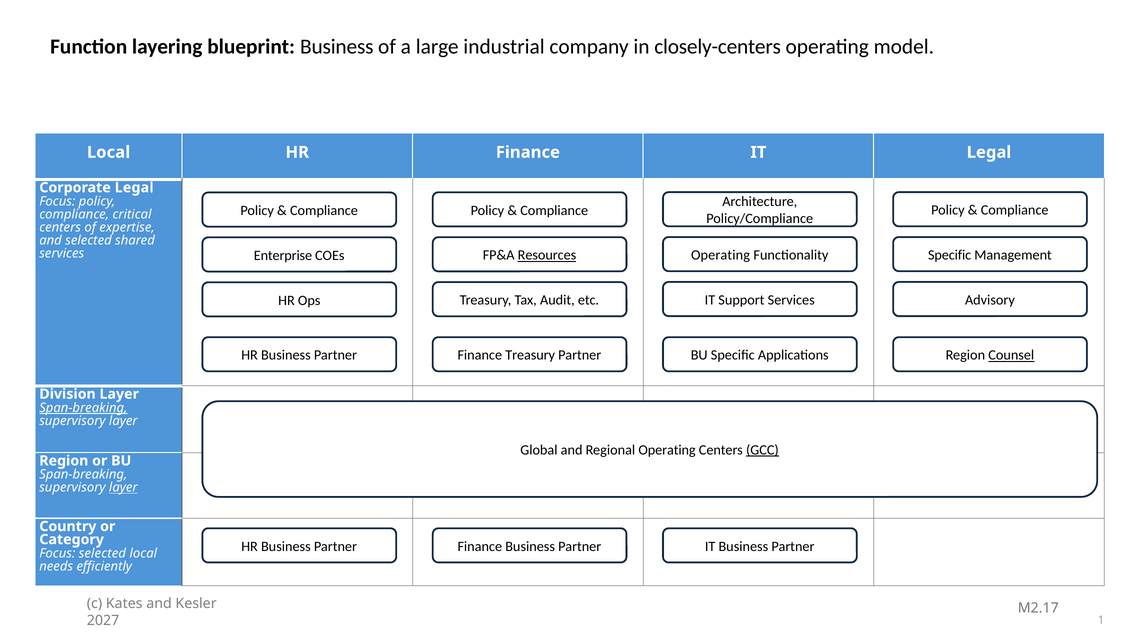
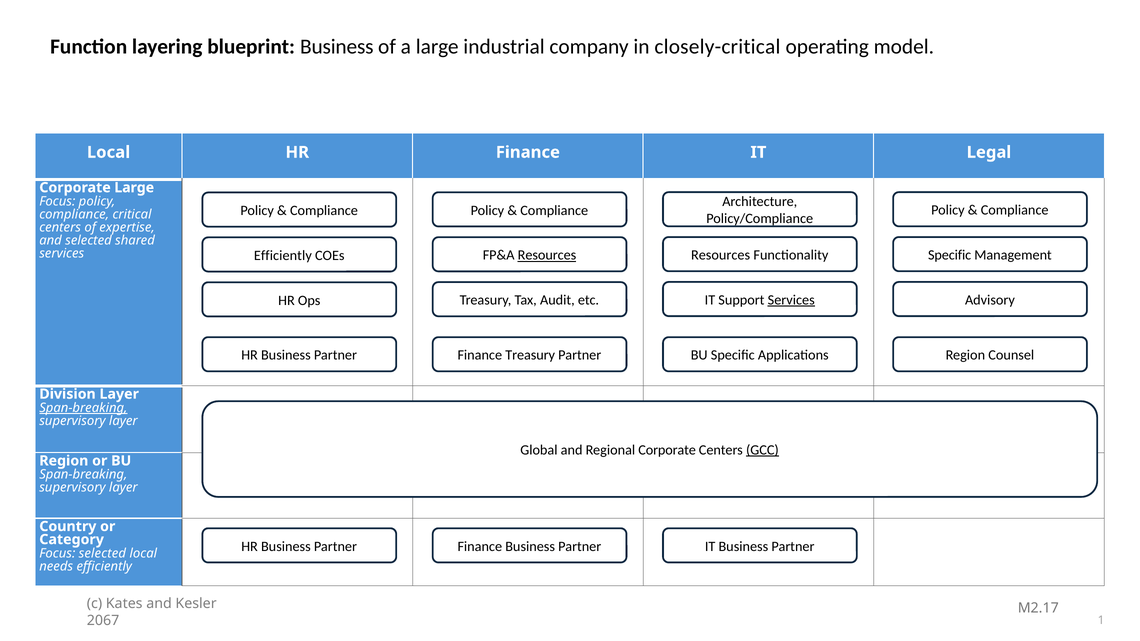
closely-centers: closely-centers -> closely-critical (717, 47)
Corporate Legal: Legal -> Large (134, 188)
Operating: Operating -> Resources (721, 255)
Enterprise: Enterprise -> Efficiently (283, 256)
Services underline: none -> present (791, 300)
Counsel underline: present -> none (1011, 355)
Regional Operating: Operating -> Corporate (667, 450)
layer underline: present -> none (123, 488)
2027: 2027 -> 2067 (103, 621)
